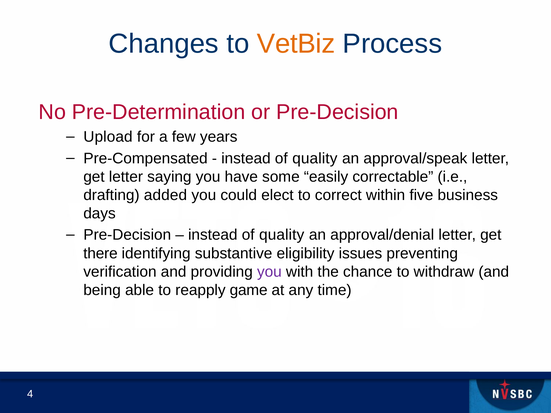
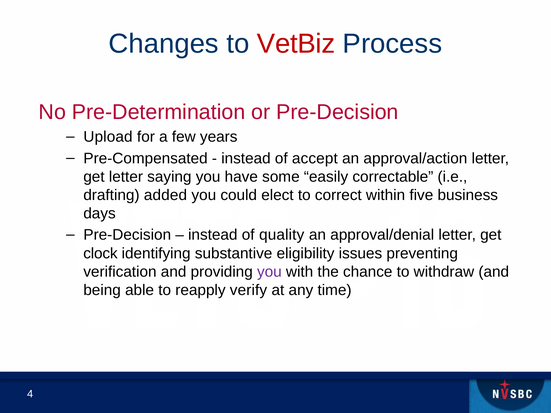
VetBiz colour: orange -> red (296, 44)
quality: quality -> accept (315, 158)
approval/speak: approval/speak -> approval/action (415, 158)
there: there -> clock (100, 253)
game: game -> verify (248, 290)
